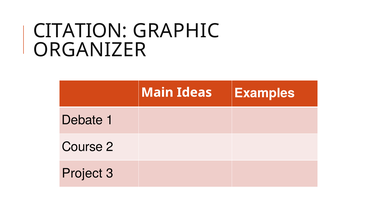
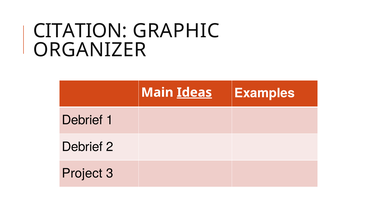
Ideas underline: none -> present (194, 92)
Debate: Debate -> Debrief (82, 120)
Course: Course -> Debrief (82, 147)
